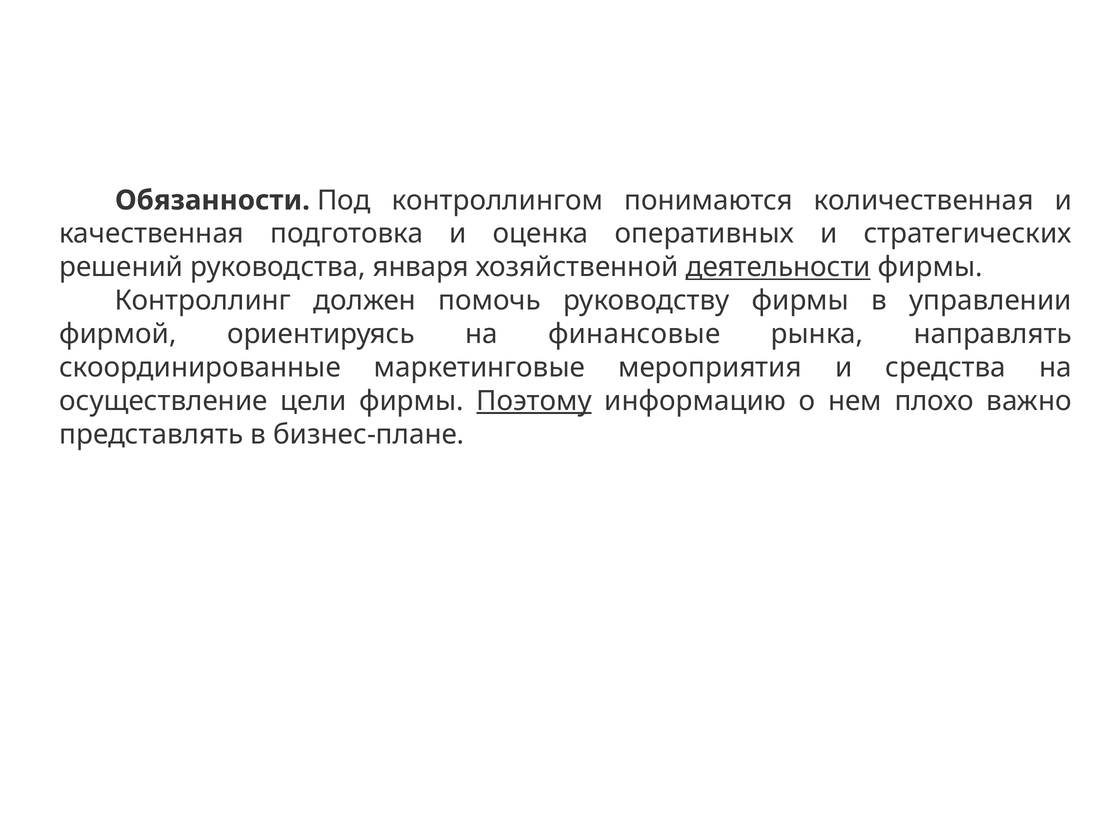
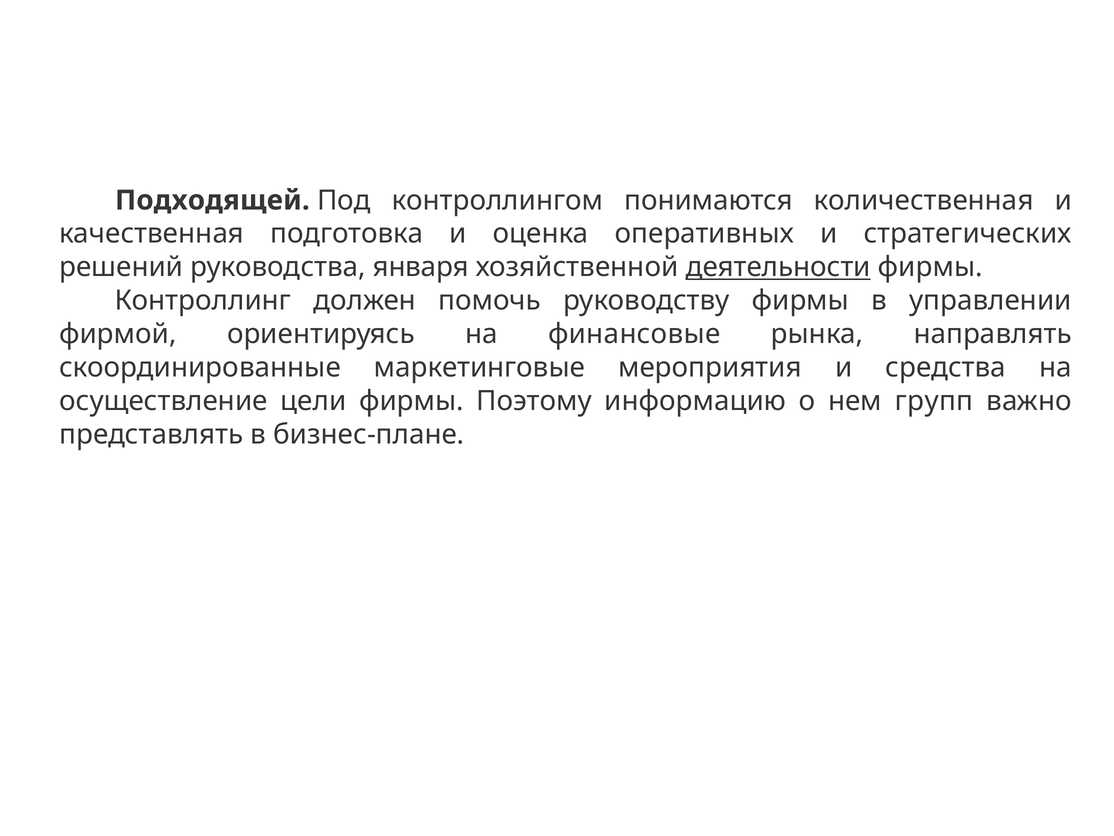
Обязанности: Обязанности -> Подходящей (212, 200)
Поэтому underline: present -> none (534, 401)
плохо: плохо -> групп (934, 401)
